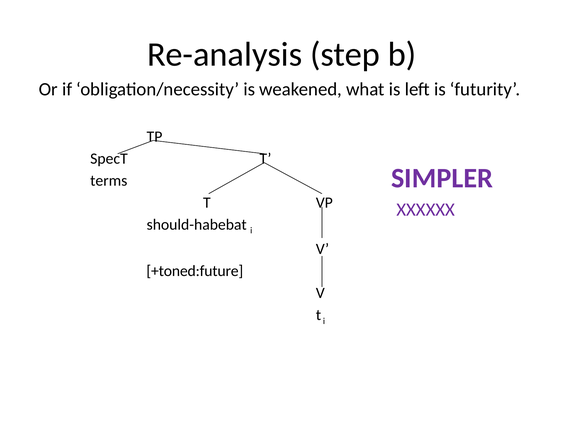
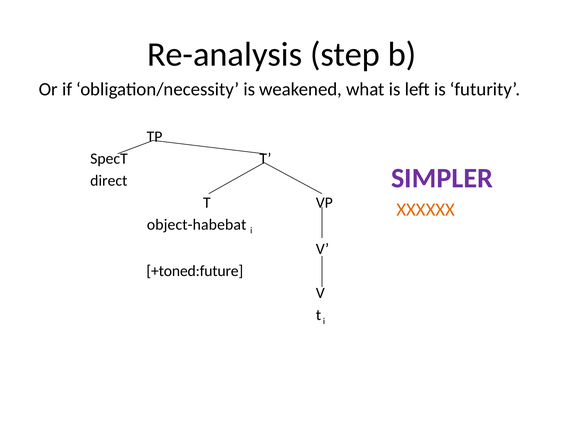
terms: terms -> direct (109, 181)
XXXXXX colour: purple -> orange (426, 209)
should-habebat: should-habebat -> object-habebat (197, 225)
